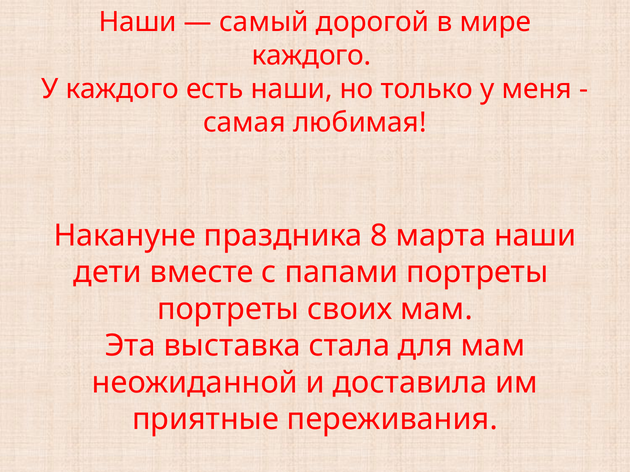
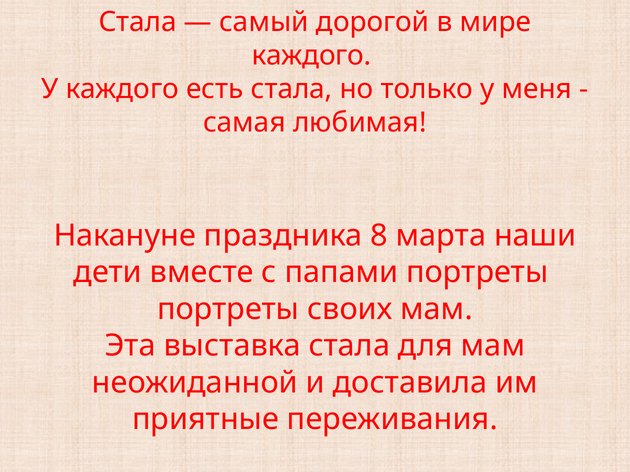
Наши: Наши -> Стала (138, 22)
есть наши: наши -> стала (292, 89)
